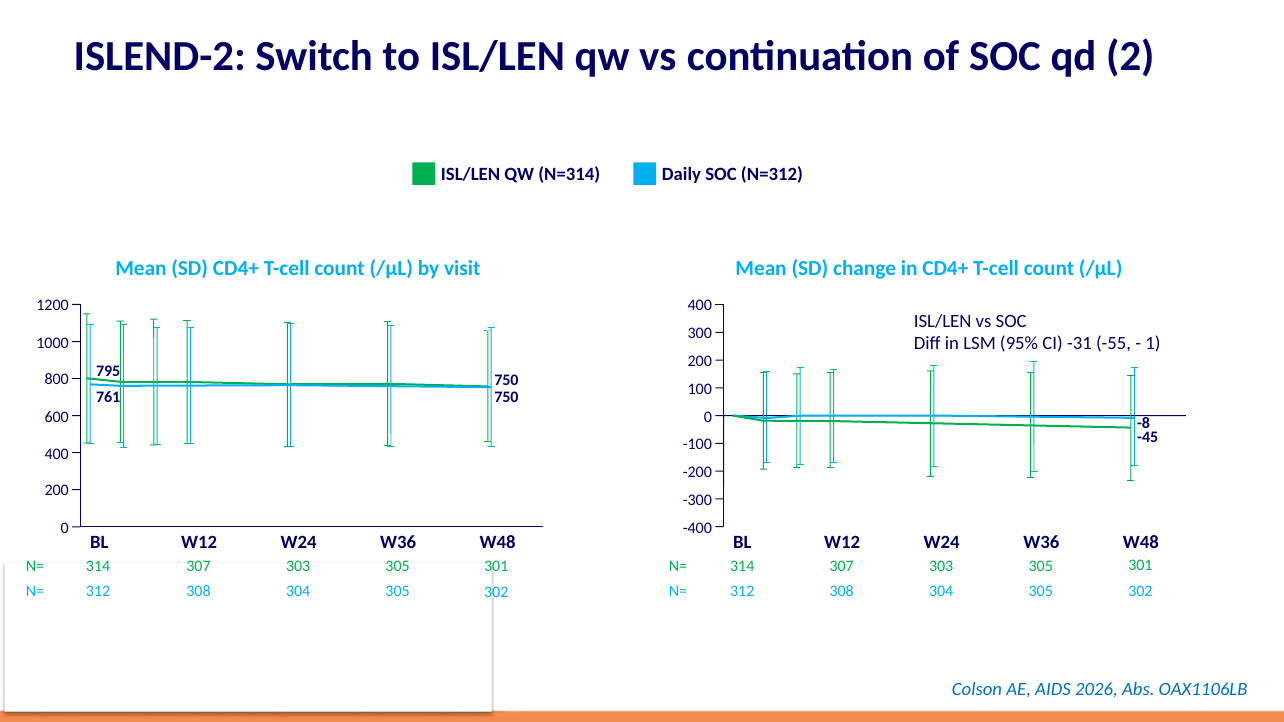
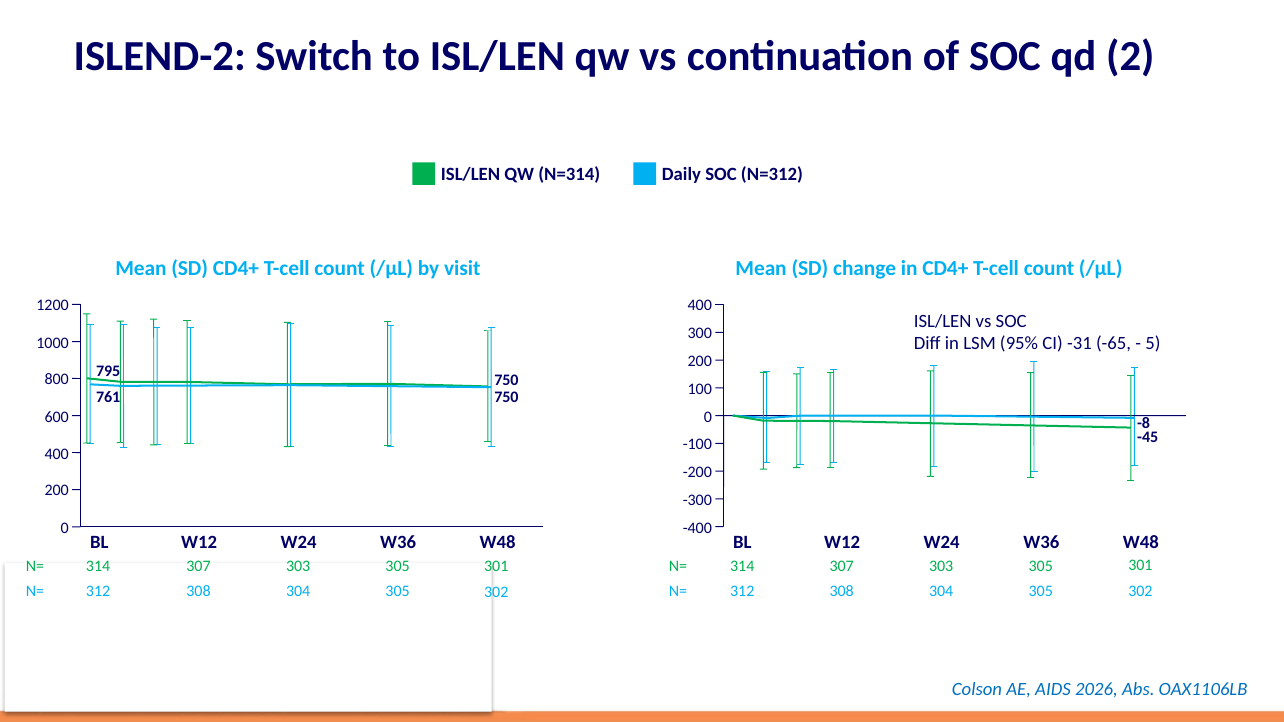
-55: -55 -> -65 (1114, 343)
1: 1 -> 5 (1153, 343)
